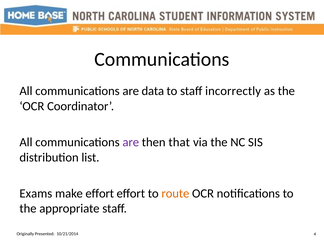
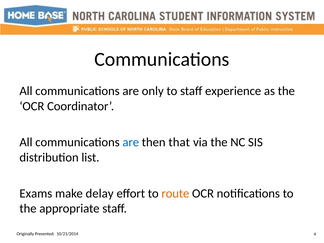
data: data -> only (153, 91)
incorrectly: incorrectly -> experience (233, 91)
are colour: purple -> blue (131, 142)
make effort: effort -> delay (100, 193)
